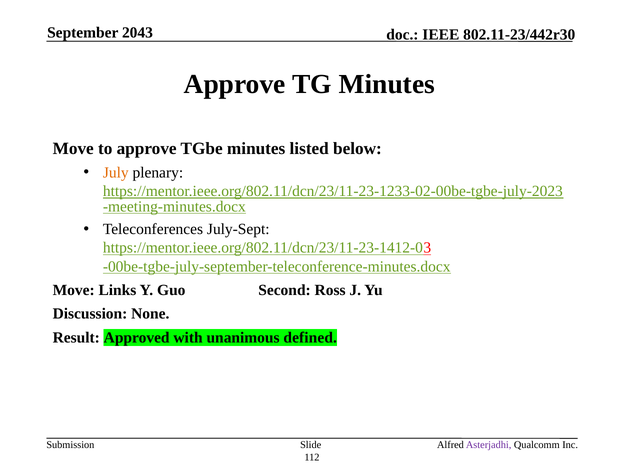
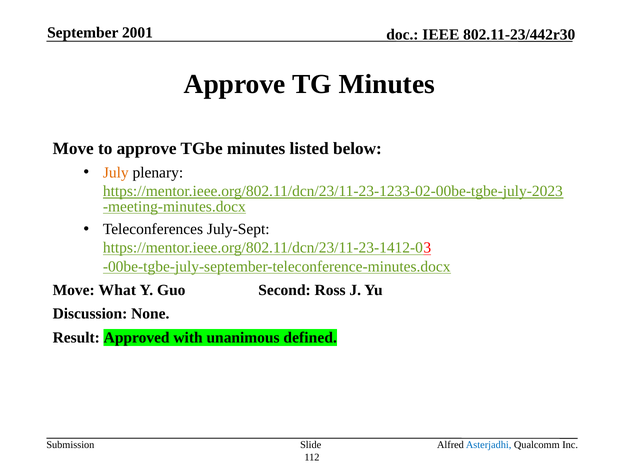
2043: 2043 -> 2001 (137, 33)
Links: Links -> What (117, 290)
Asterjadhi colour: purple -> blue (489, 445)
